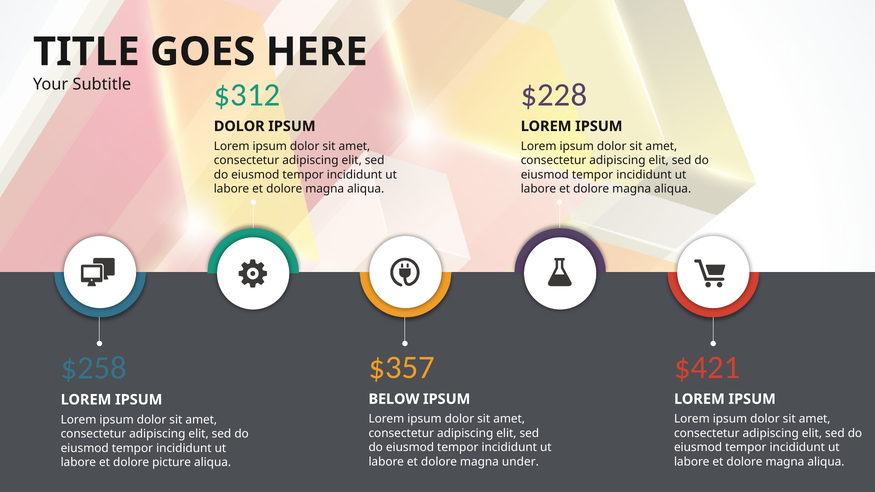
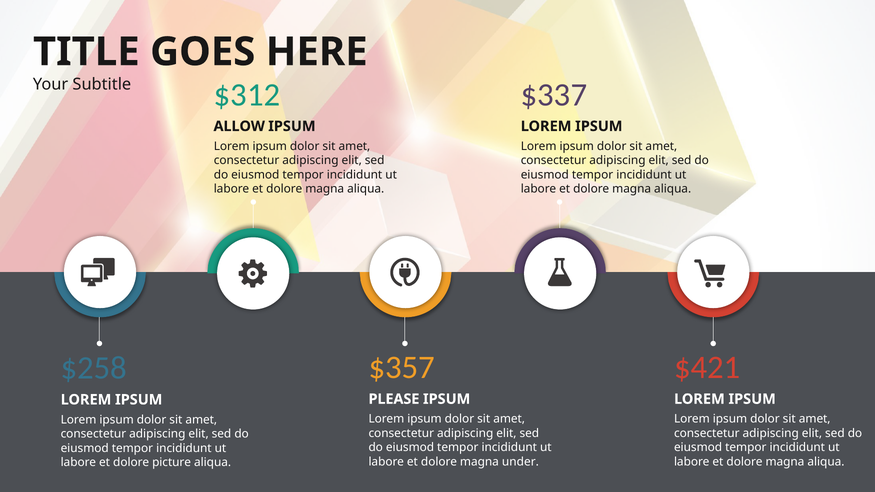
$228: $228 -> $337 (554, 95)
DOLOR: DOLOR -> ALLOW (239, 126)
BELOW: BELOW -> PLEASE (394, 399)
